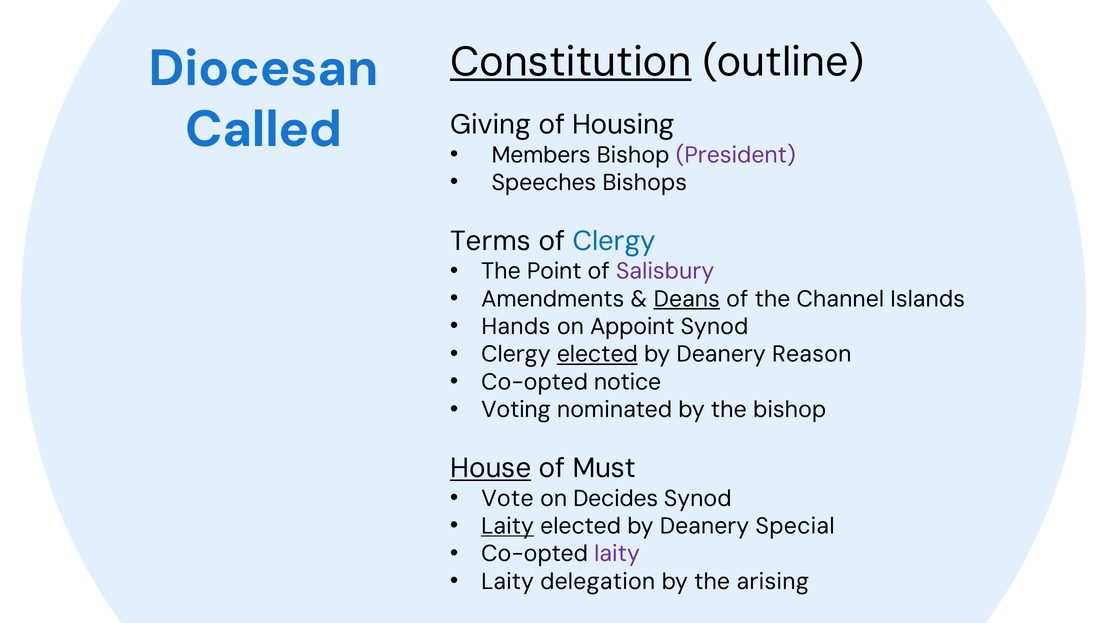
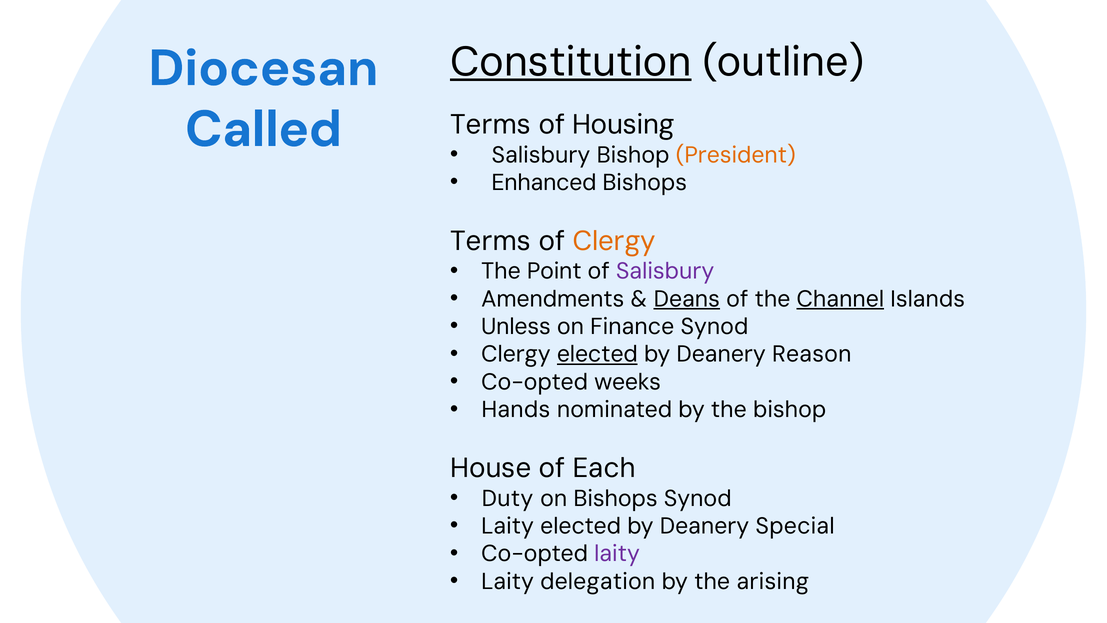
Giving: Giving -> Terms (491, 125)
Members: Members -> Salisbury (541, 155)
President colour: purple -> orange (736, 155)
Speeches: Speeches -> Enhanced (544, 183)
Clergy colour: blue -> orange (614, 241)
Channel underline: none -> present (840, 299)
Hands: Hands -> Unless (516, 327)
Appoint: Appoint -> Finance (632, 327)
notice: notice -> weeks (628, 382)
Voting: Voting -> Hands (516, 410)
House underline: present -> none (491, 468)
Must: Must -> Each (604, 468)
Vote: Vote -> Duty (507, 498)
on Decides: Decides -> Bishops (616, 498)
Laity underline: present -> none (508, 526)
